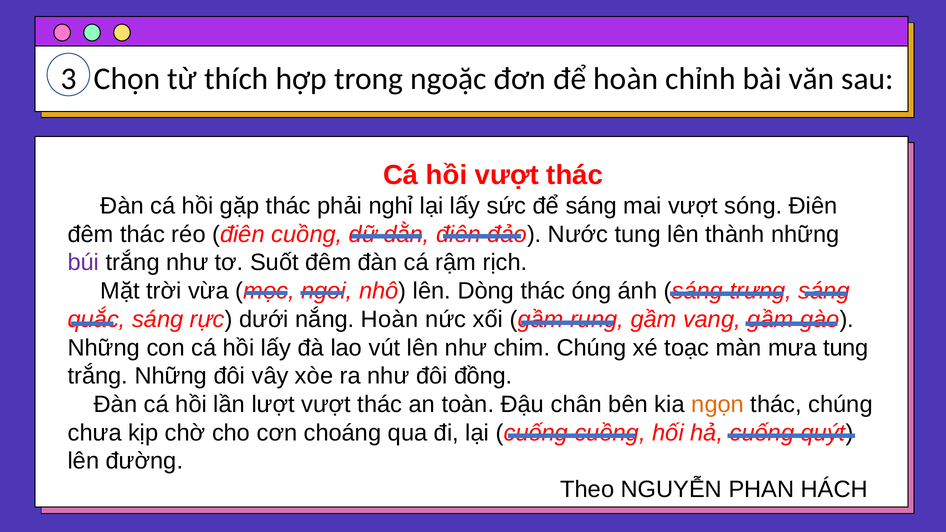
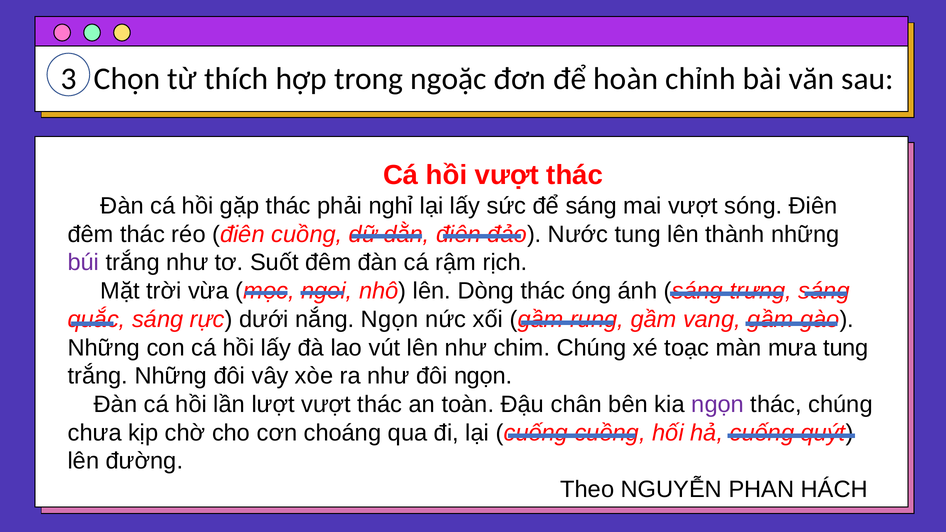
nắng Hoàn: Hoàn -> Ngọn (390, 319)
đôi đồng: đồng -> ngọn (483, 376)
ngọn colour: orange -> purple (718, 405)
